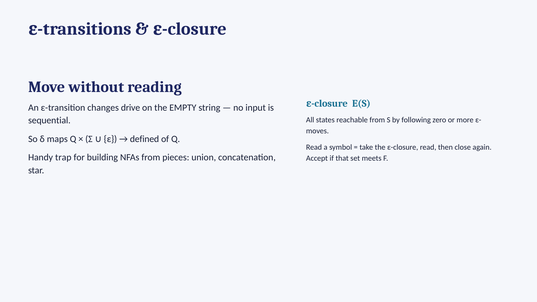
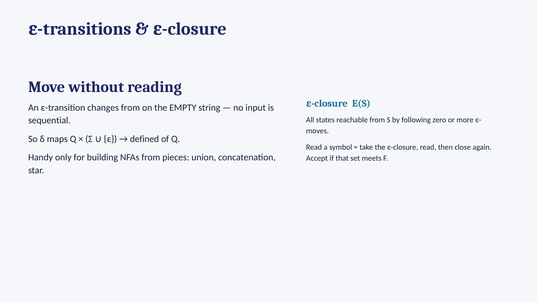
changes drive: drive -> from (130, 108)
trap: trap -> only (63, 158)
